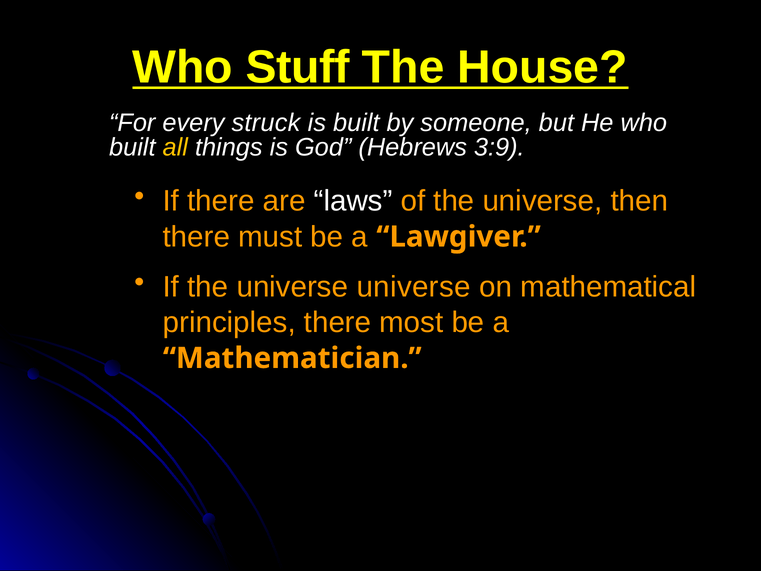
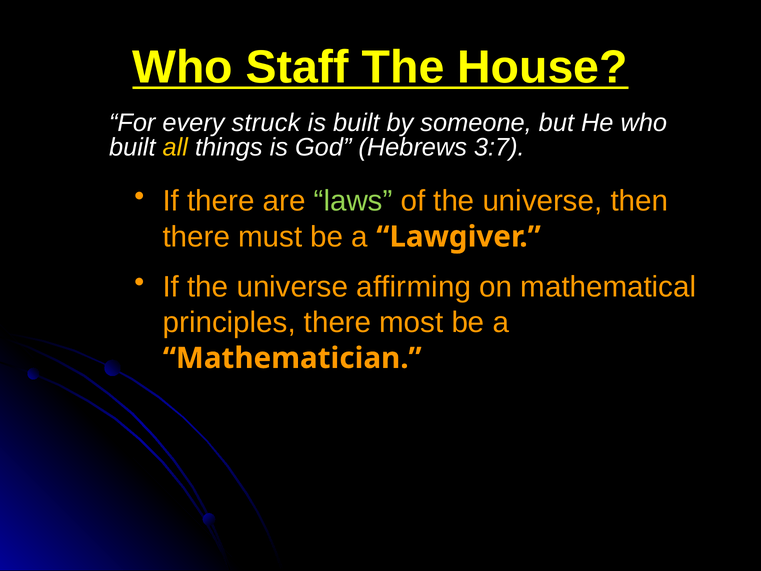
Stuff: Stuff -> Staff (297, 67)
3:9: 3:9 -> 3:7 (499, 147)
laws colour: white -> light green (353, 201)
universe universe: universe -> affirming (414, 287)
